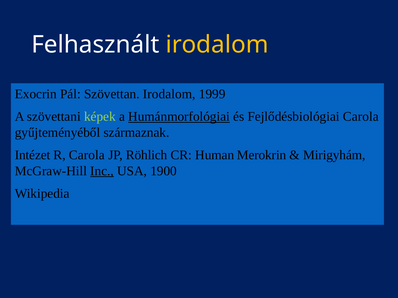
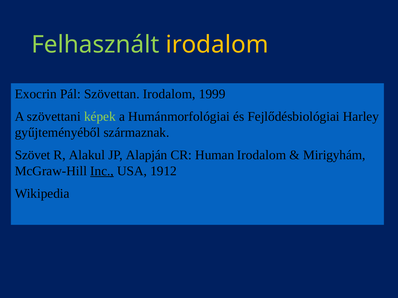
Felhasznált colour: white -> light green (95, 45)
Humánmorfológiai underline: present -> none (179, 117)
Fejlődésbiológiai Carola: Carola -> Harley (361, 117)
Intézet: Intézet -> Szövet (33, 155)
R Carola: Carola -> Alakul (87, 155)
Röhlich: Röhlich -> Alapján (147, 155)
Human Merokrin: Merokrin -> Irodalom (261, 155)
1900: 1900 -> 1912 (164, 171)
